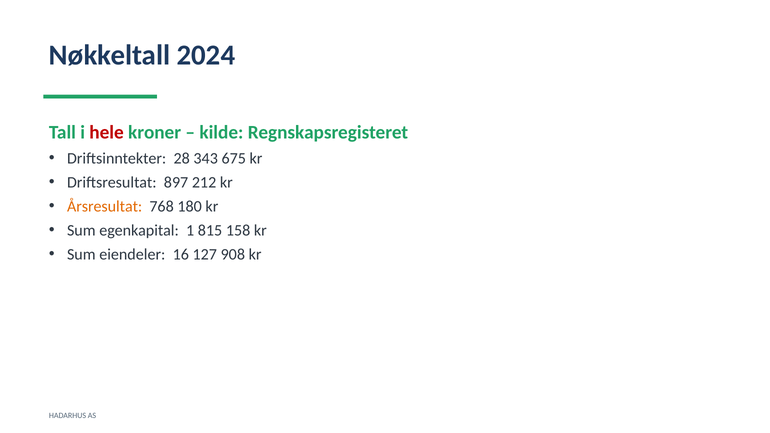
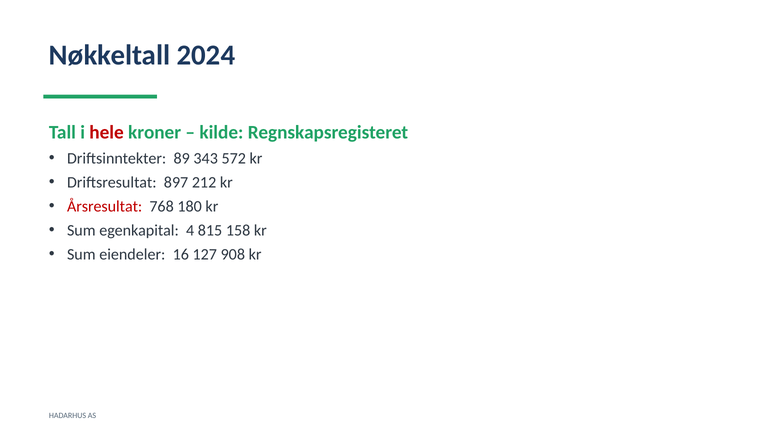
28: 28 -> 89 (182, 158)
675: 675 -> 572 (234, 158)
Årsresultat colour: orange -> red (105, 206)
1: 1 -> 4 (190, 231)
